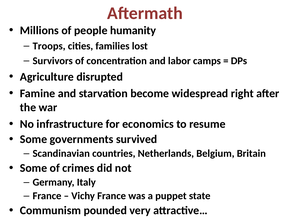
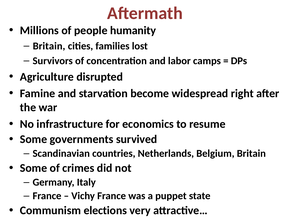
Troops: Troops -> Britain (49, 46)
pounded: pounded -> elections (105, 210)
